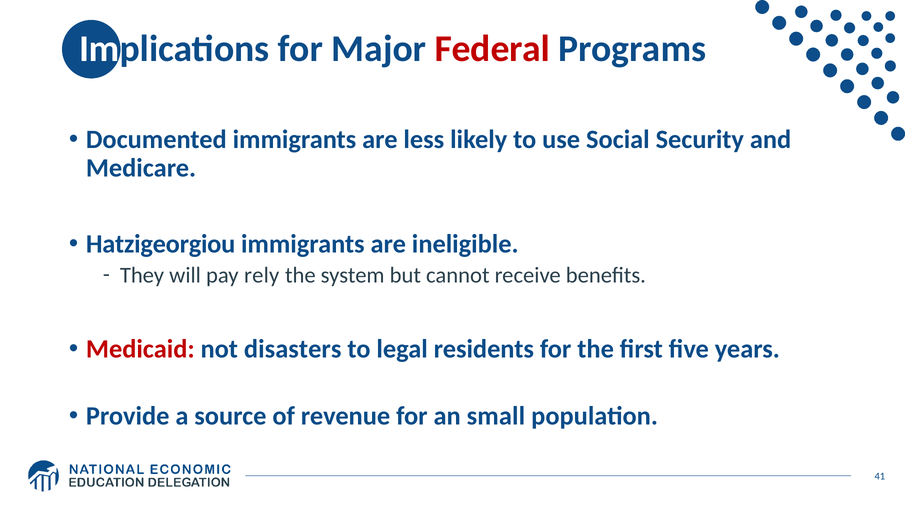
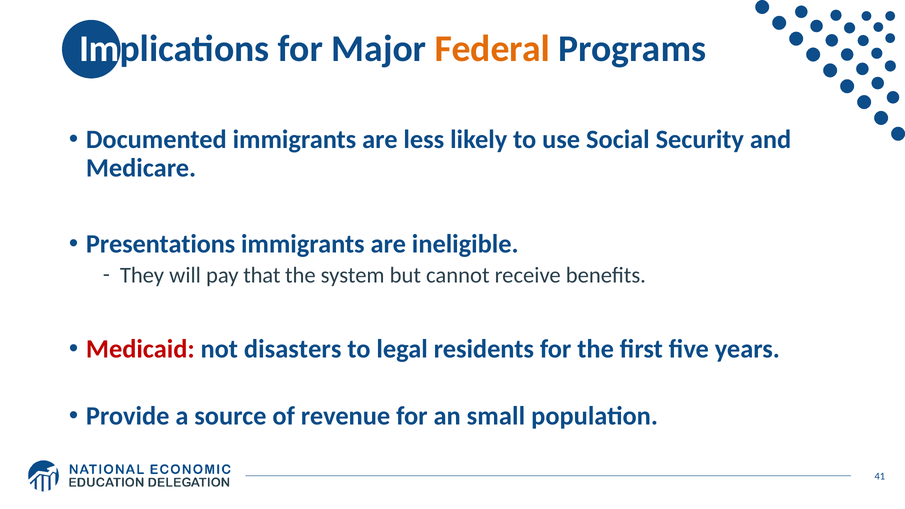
Federal colour: red -> orange (492, 49)
Hatzigeorgiou: Hatzigeorgiou -> Presentations (161, 244)
rely: rely -> that (262, 275)
